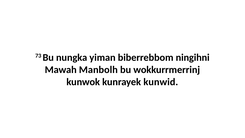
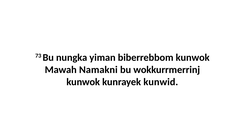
biberrebbom ningihni: ningihni -> kunwok (193, 57)
Manbolh: Manbolh -> Namakni (98, 70)
